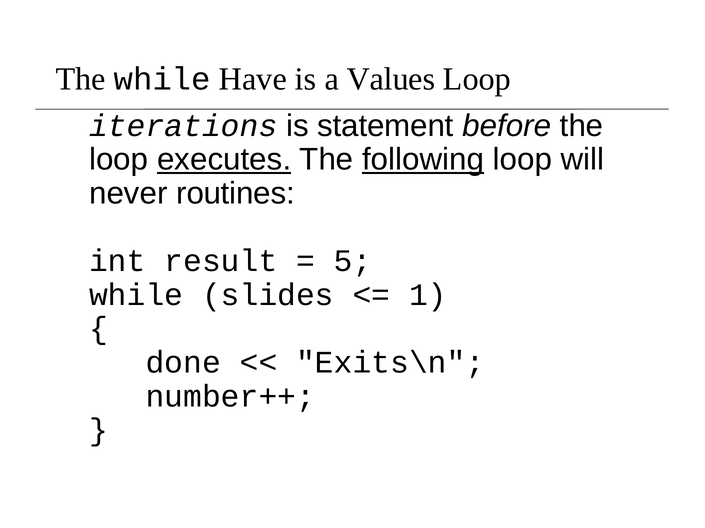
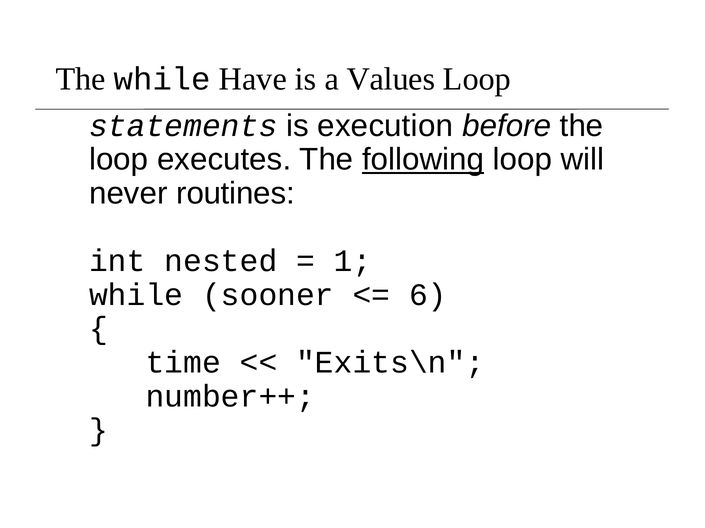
iterations: iterations -> statements (183, 126)
statement: statement -> execution (385, 126)
executes underline: present -> none (224, 160)
result: result -> nested (221, 261)
5: 5 -> 1 (353, 261)
slides: slides -> sooner (268, 295)
1: 1 -> 6 (428, 295)
done: done -> time (183, 363)
